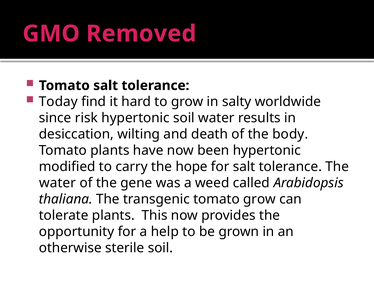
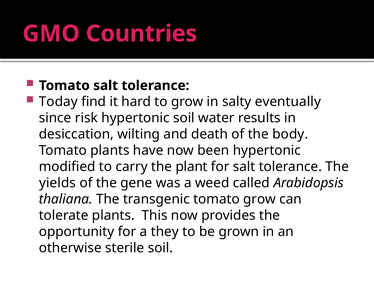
Removed: Removed -> Countries (141, 34)
worldwide: worldwide -> eventually (288, 102)
hope: hope -> plant (192, 166)
water: water -> yields (58, 183)
help: help -> they (165, 231)
